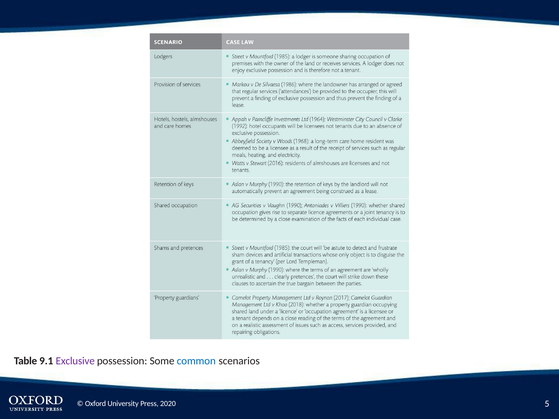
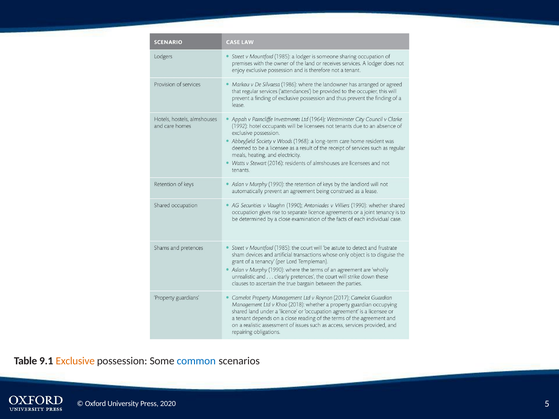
Exclusive colour: purple -> orange (75, 361)
